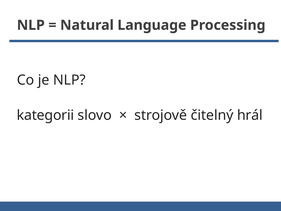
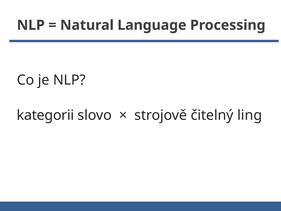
hrál: hrál -> ling (250, 115)
